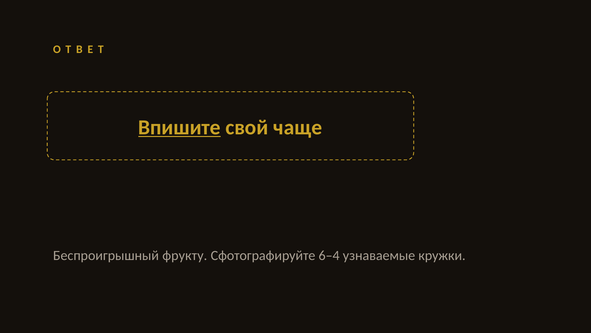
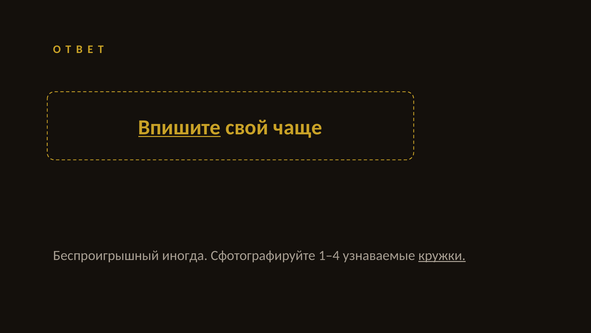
фрукту: фрукту -> иногда (185, 255)
6–4: 6–4 -> 1–4 (329, 255)
кружки underline: none -> present (442, 255)
